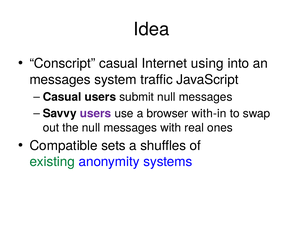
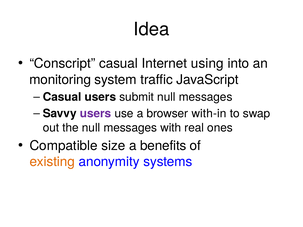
messages: messages -> monitoring (60, 80)
sets: sets -> size (113, 146)
shuffles: shuffles -> benefits (163, 146)
existing colour: green -> orange (52, 162)
